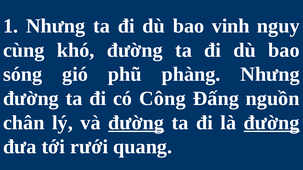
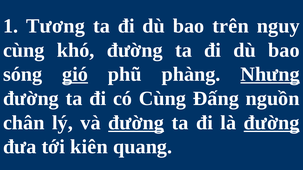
1 Nhưng: Nhưng -> Tương (56, 26)
vinh: vinh -> trên (231, 26)
gió underline: none -> present (75, 75)
Nhưng underline: none -> present (270, 75)
có Công: Công -> Cùng (162, 99)
rưới: rưới -> kiên (89, 147)
